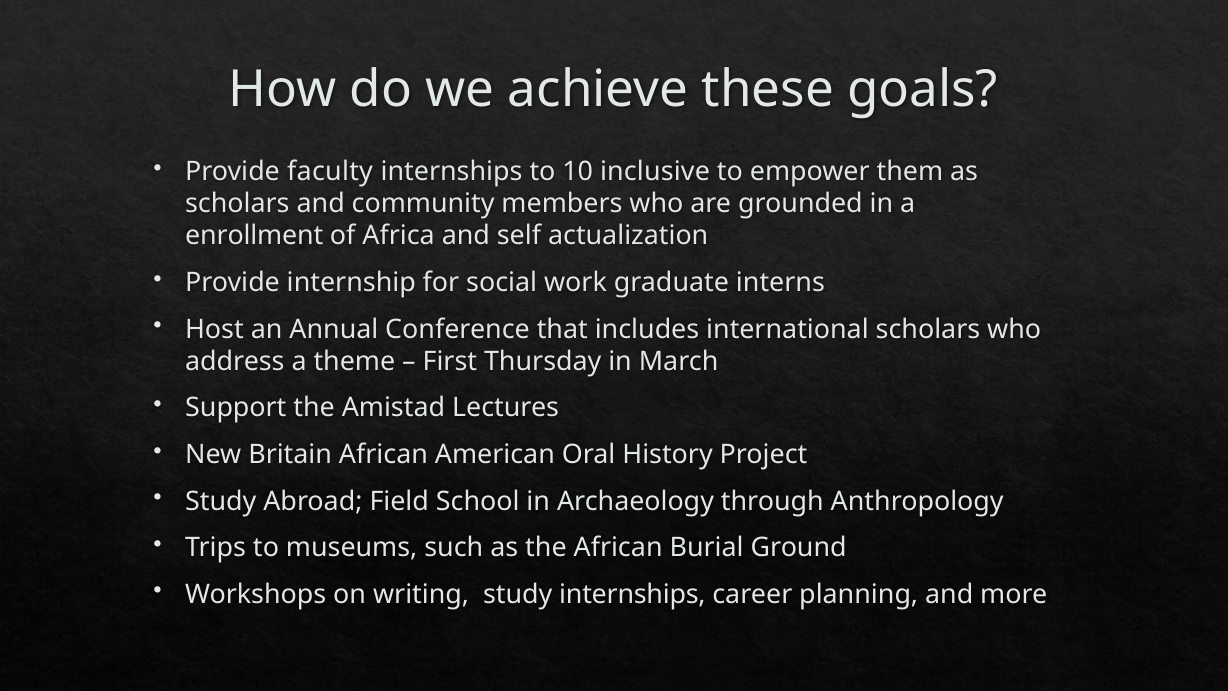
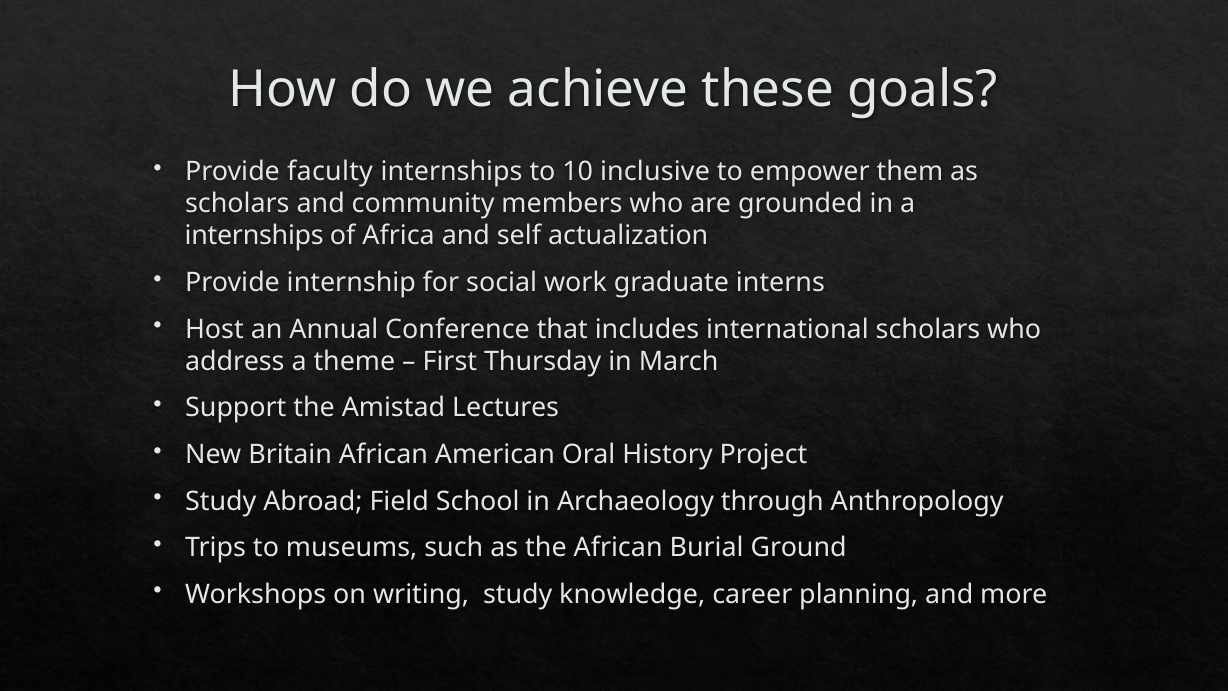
enrollment: enrollment -> internships (254, 236)
study internships: internships -> knowledge (632, 594)
